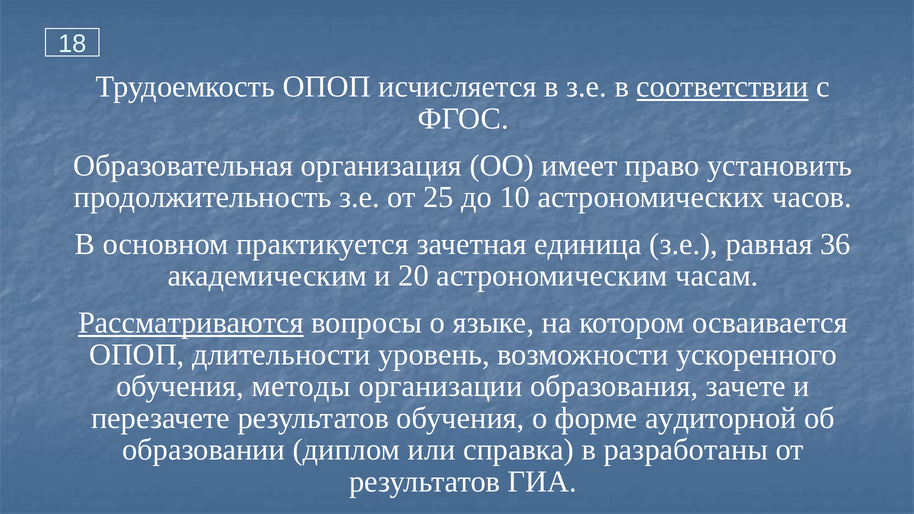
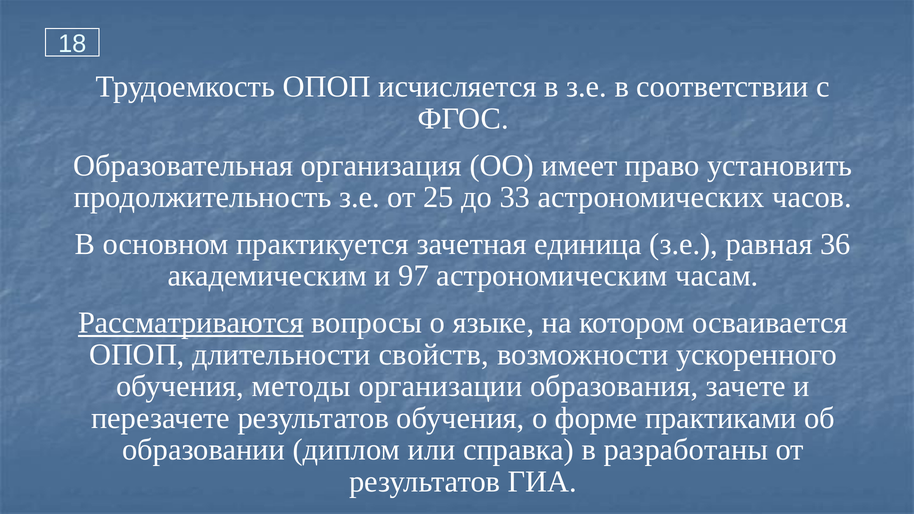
соответствии underline: present -> none (723, 87)
10: 10 -> 33 (515, 197)
20: 20 -> 97 (414, 276)
уровень: уровень -> свойств (434, 355)
аудиторной: аудиторной -> практиками (721, 418)
